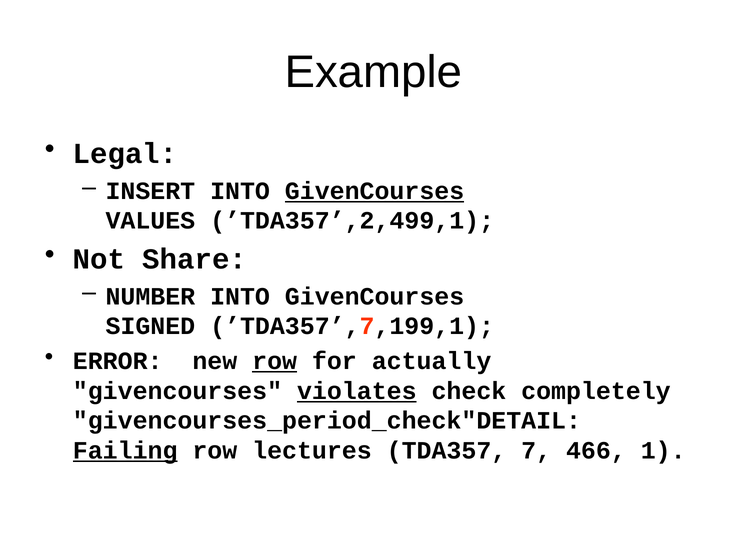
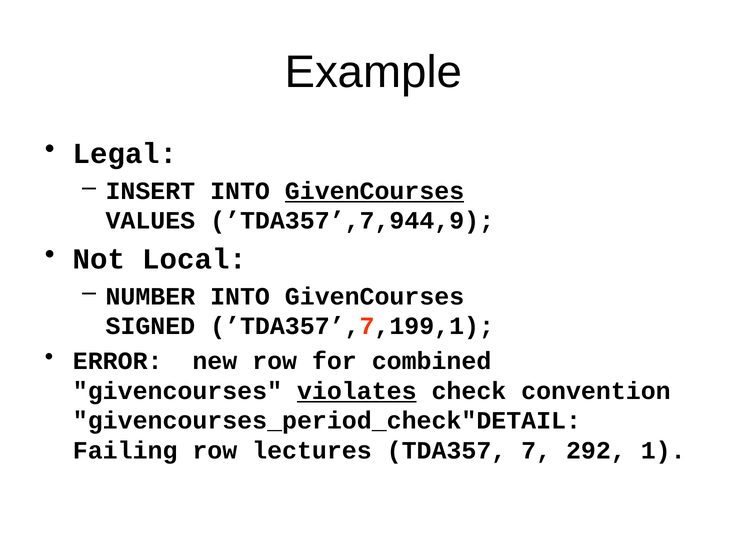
’TDA357’,2,499,1: ’TDA357’,2,499,1 -> ’TDA357’,7,944,9 (352, 221)
Share: Share -> Local (195, 259)
row underline: present -> none (275, 361)
actually: actually -> combined (432, 361)
completely: completely -> convention (596, 391)
Failing underline: present -> none (125, 451)
466: 466 -> 292 (596, 451)
